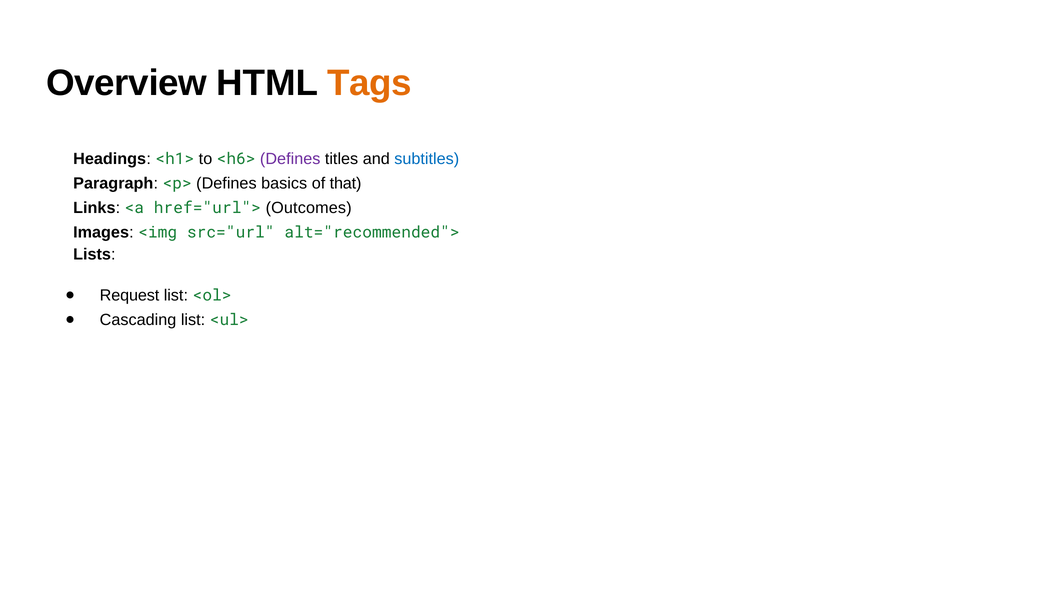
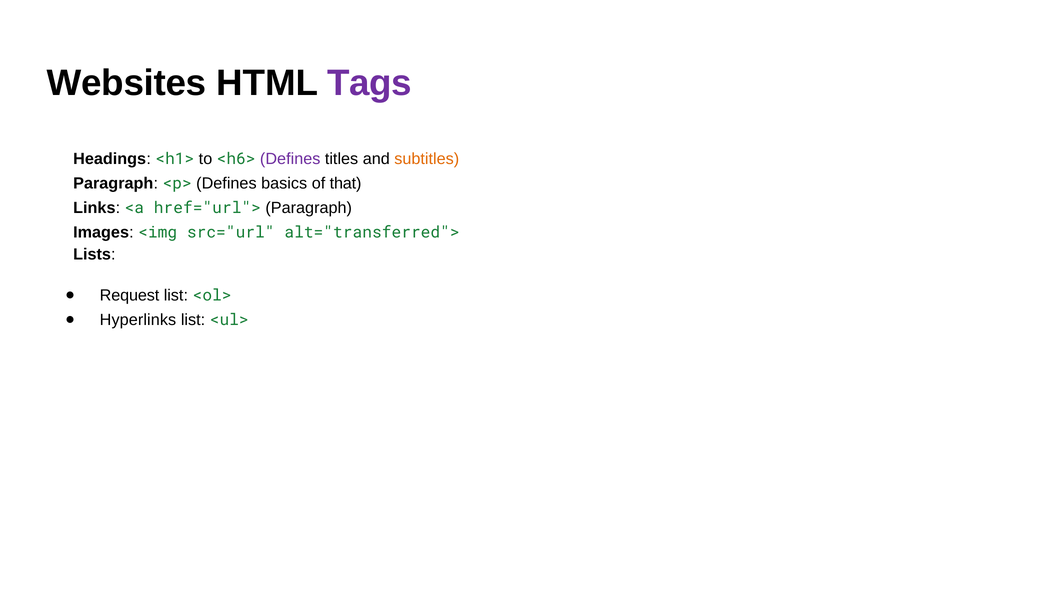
Overview: Overview -> Websites (126, 83)
Tags colour: orange -> purple (369, 83)
subtitles colour: blue -> orange (427, 159)
href="url"> Outcomes: Outcomes -> Paragraph (309, 208)
alt="recommended">: alt="recommended"> -> alt="transferred"> (372, 233)
Cascading: Cascading -> Hyperlinks (138, 320)
